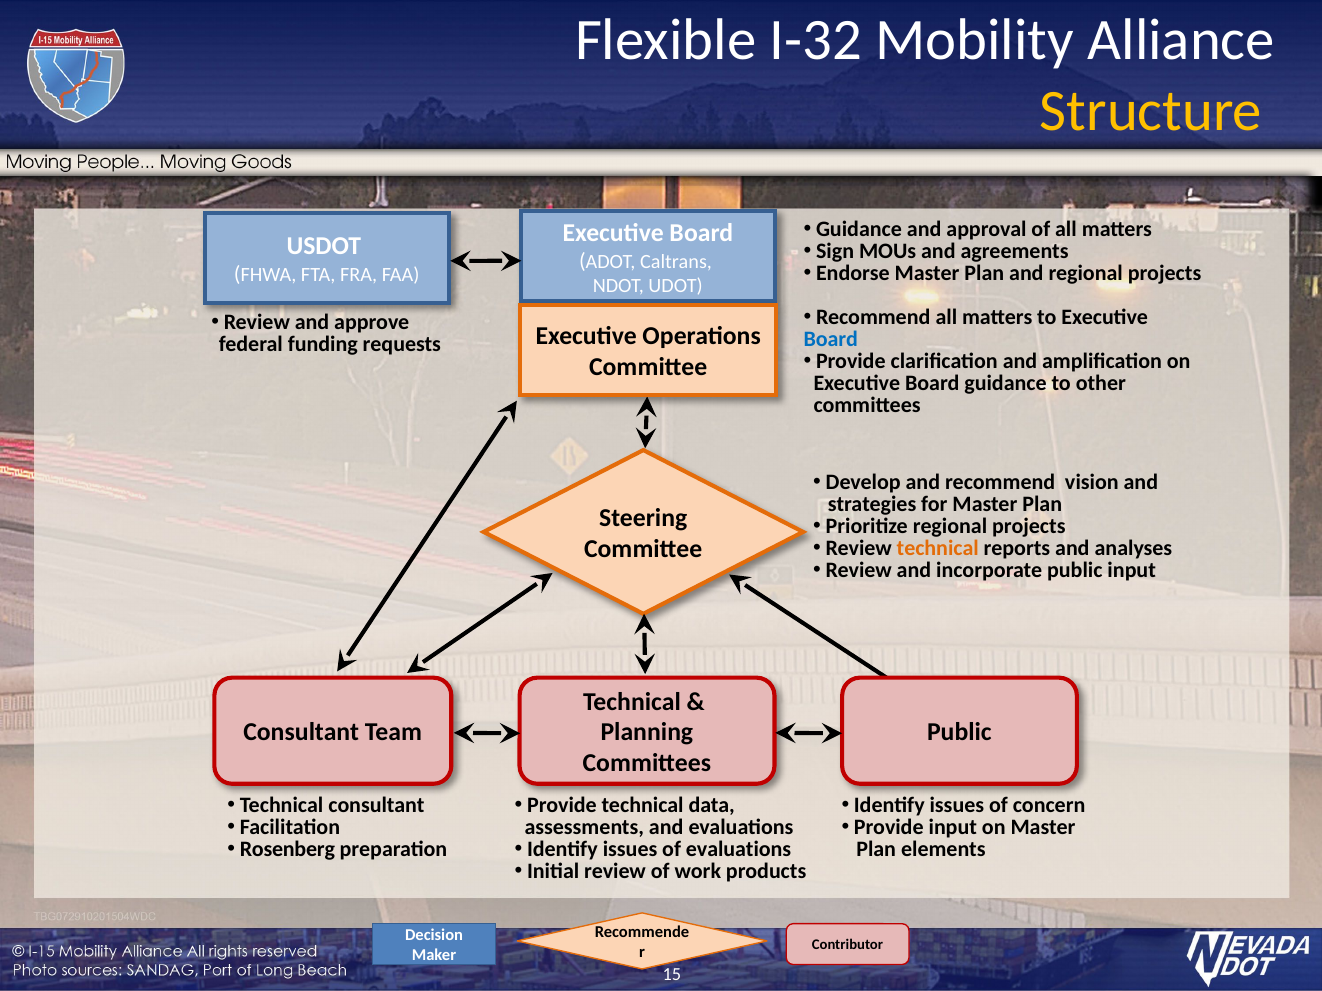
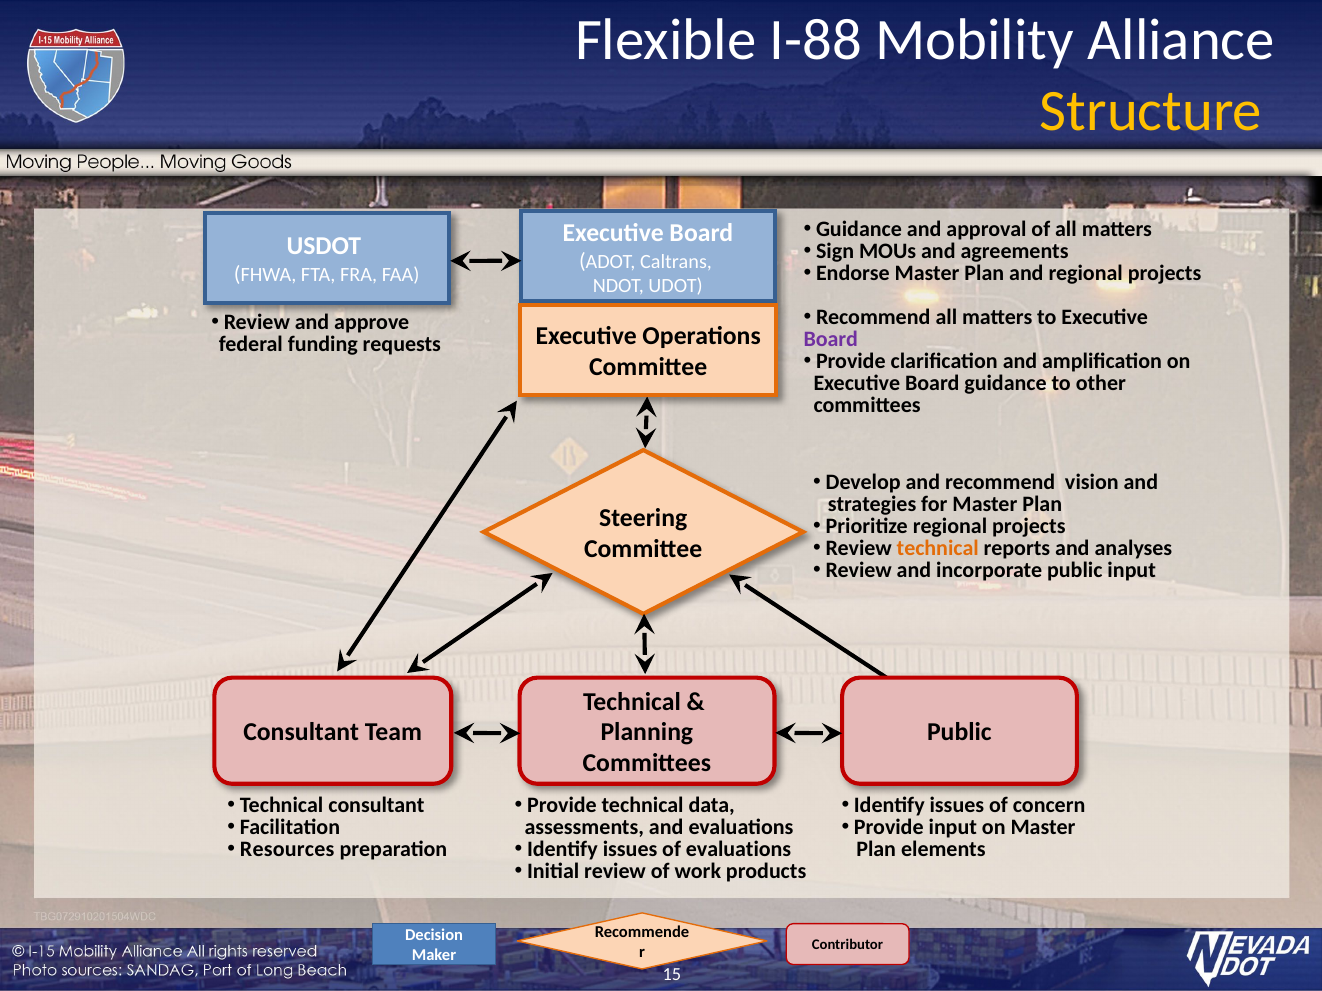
I-32: I-32 -> I-88 (816, 40)
Board colour: blue -> purple (831, 340)
Rosenberg: Rosenberg -> Resources (287, 850)
